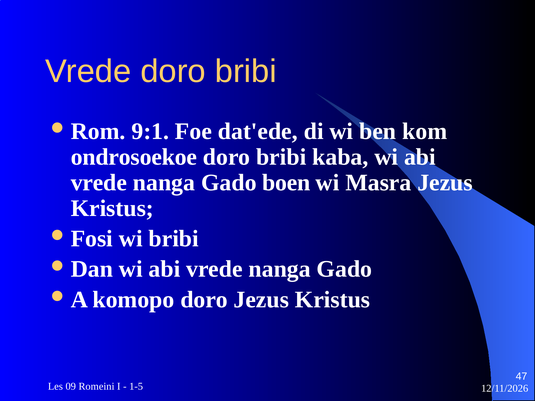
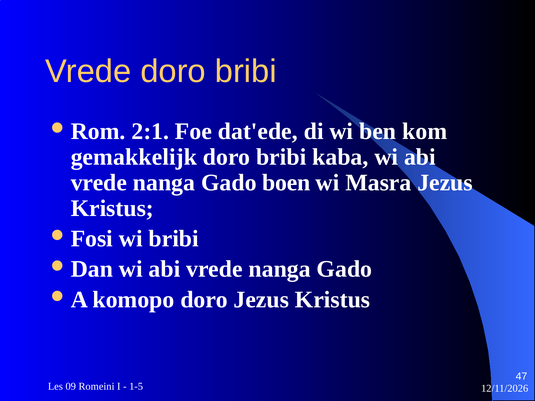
9:1: 9:1 -> 2:1 (150, 131)
ondrosoekoe: ondrosoekoe -> gemakkelijk (134, 157)
